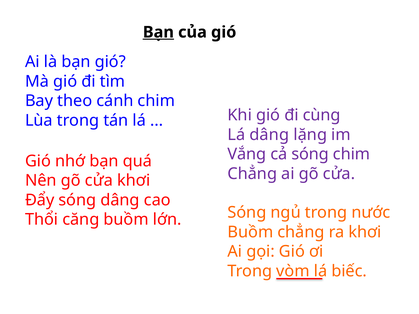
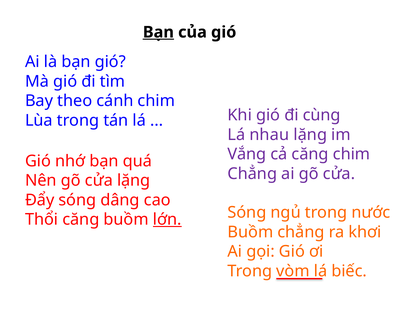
Lá dâng: dâng -> nhau (269, 135)
cả sóng: sóng -> căng (310, 154)
cửa khơi: khơi -> lặng (134, 181)
lớn underline: none -> present (167, 220)
